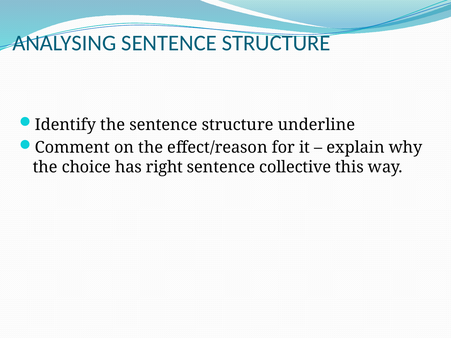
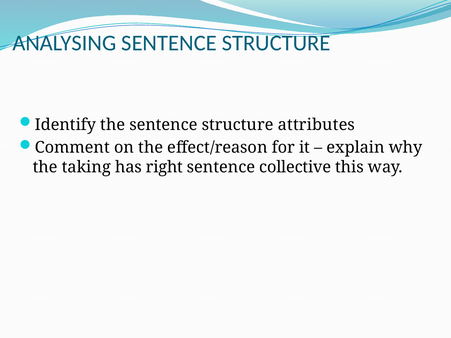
underline: underline -> attributes (316, 125)
choice: choice -> taking (86, 167)
